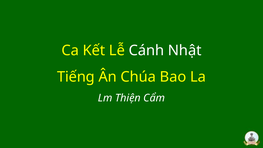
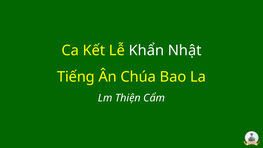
Cánh: Cánh -> Khẩn (146, 51)
